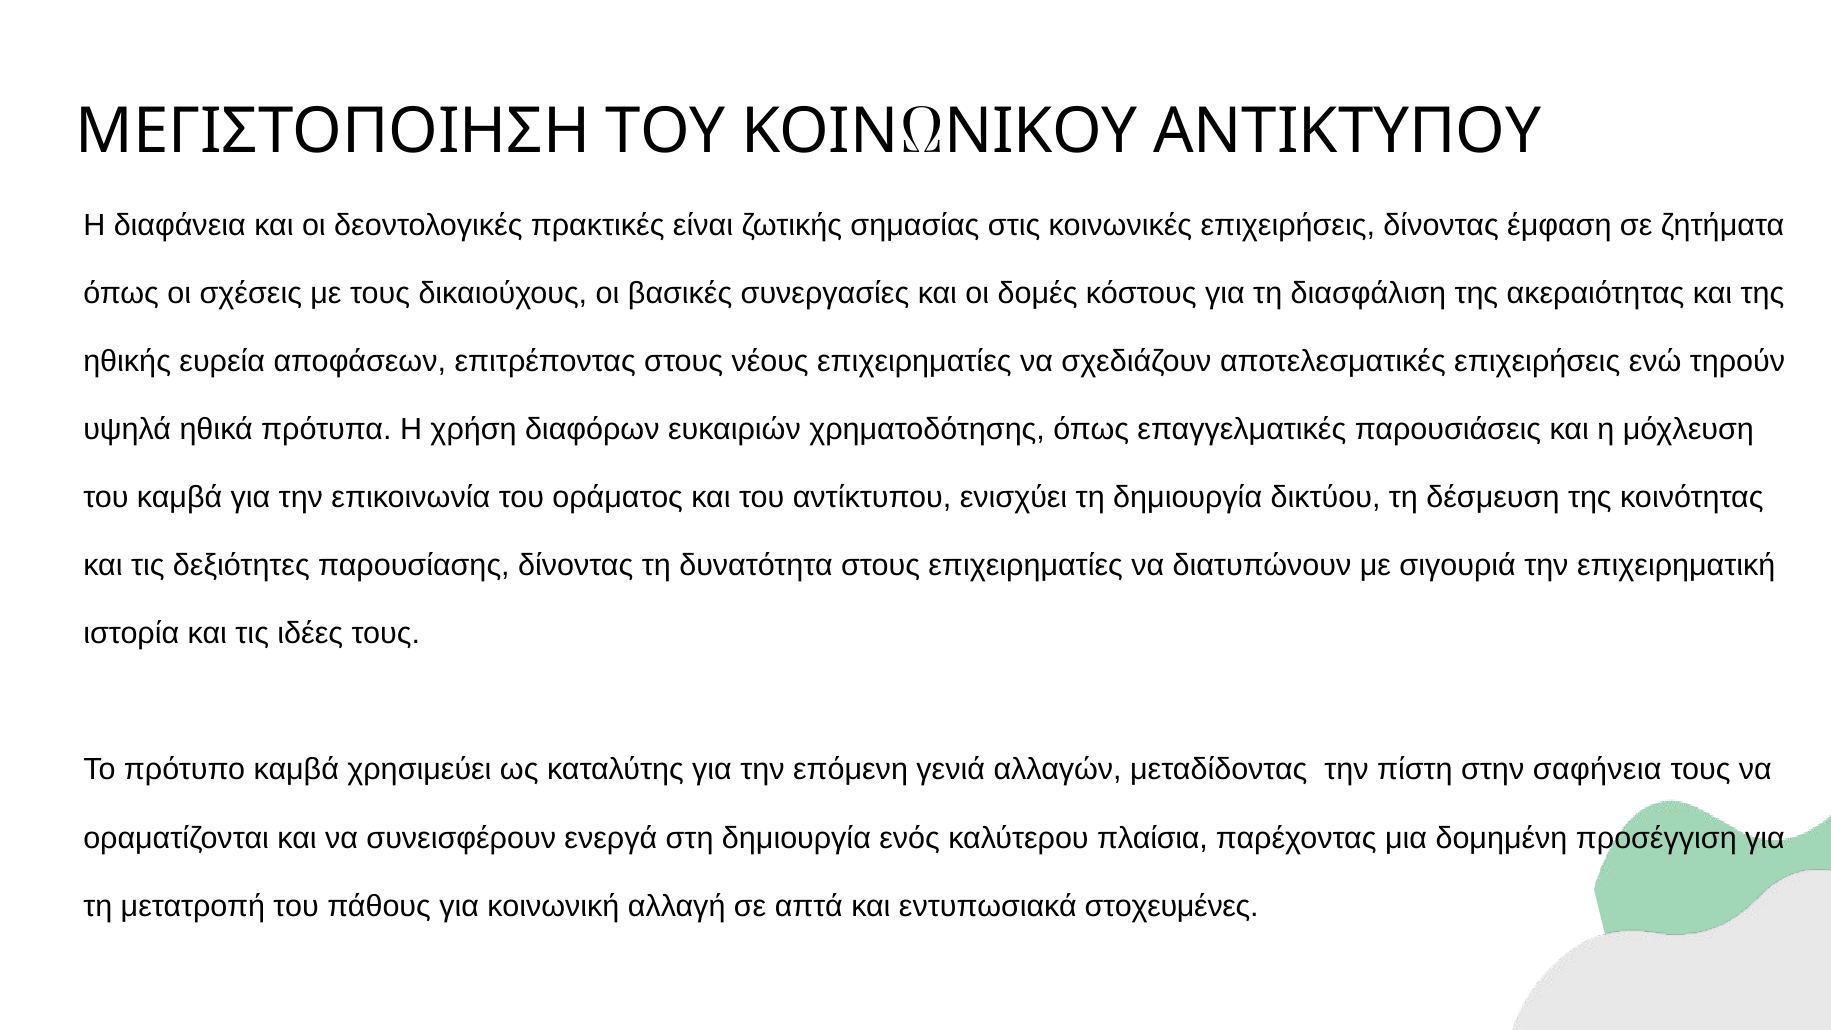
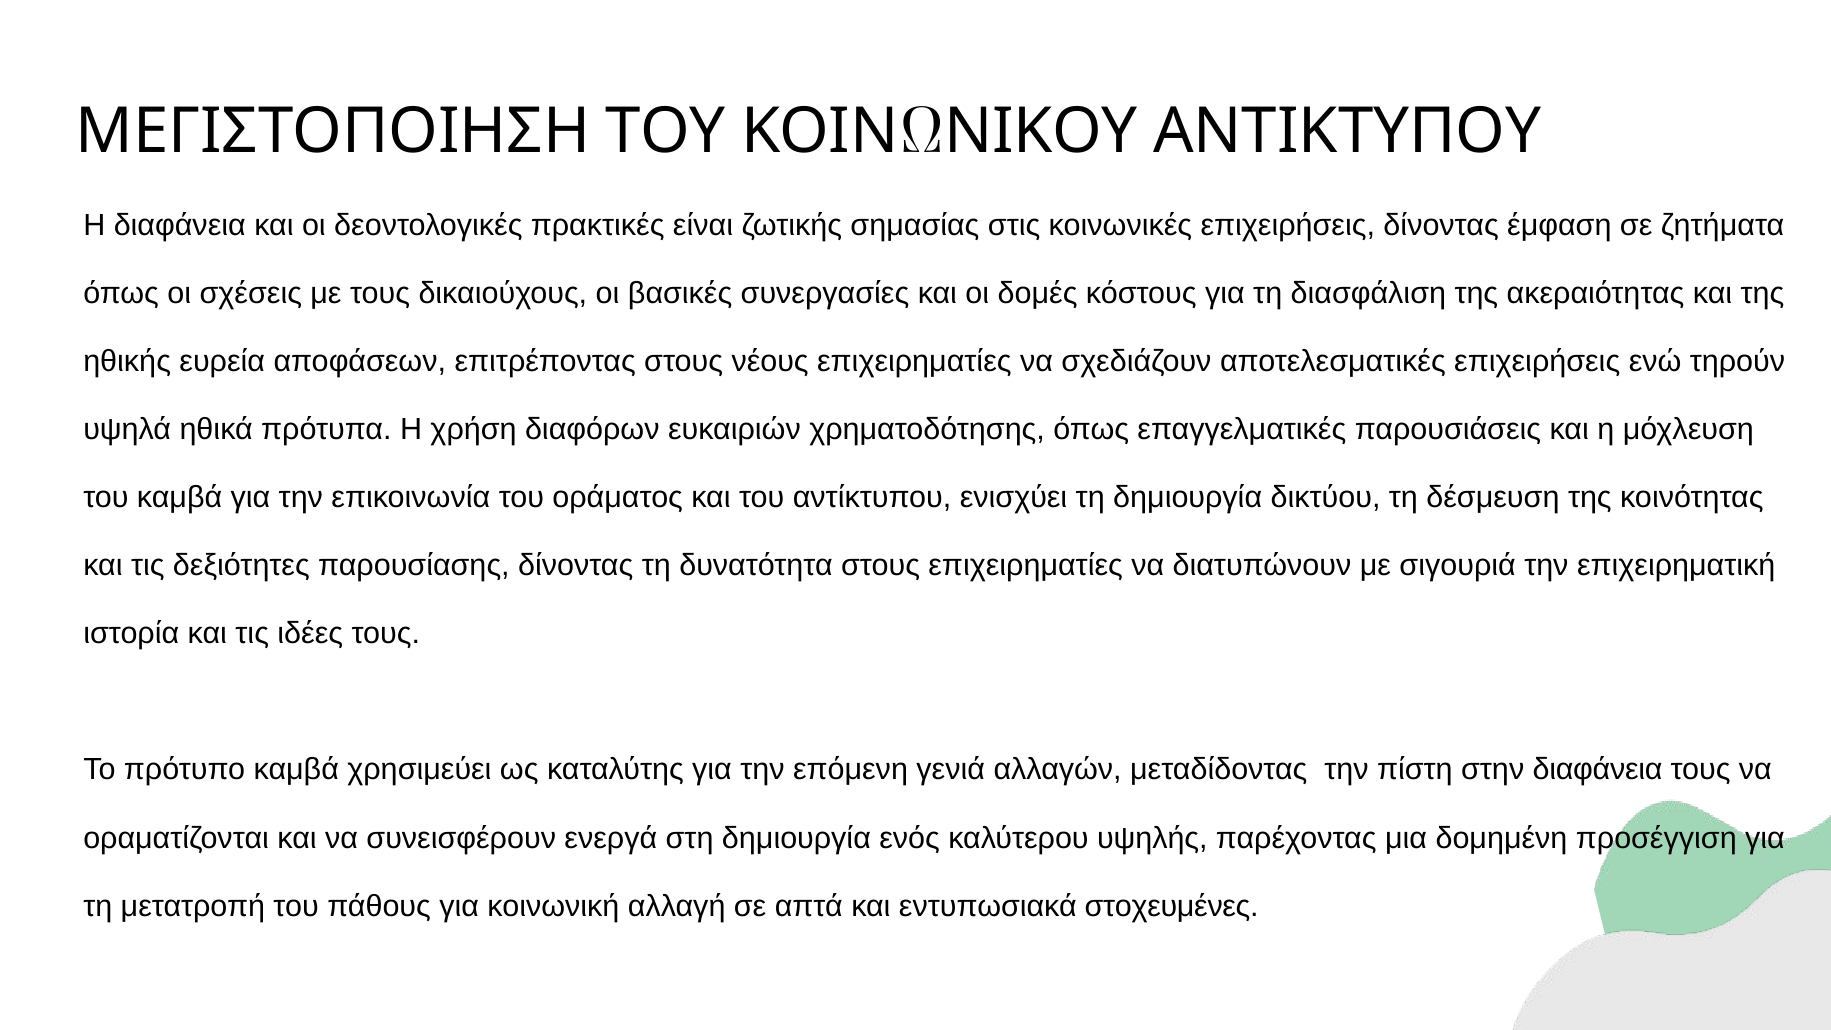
στην σαφήνεια: σαφήνεια -> διαφάνεια (1598, 770)
πλαίσια: πλαίσια -> υψηλής (1152, 838)
